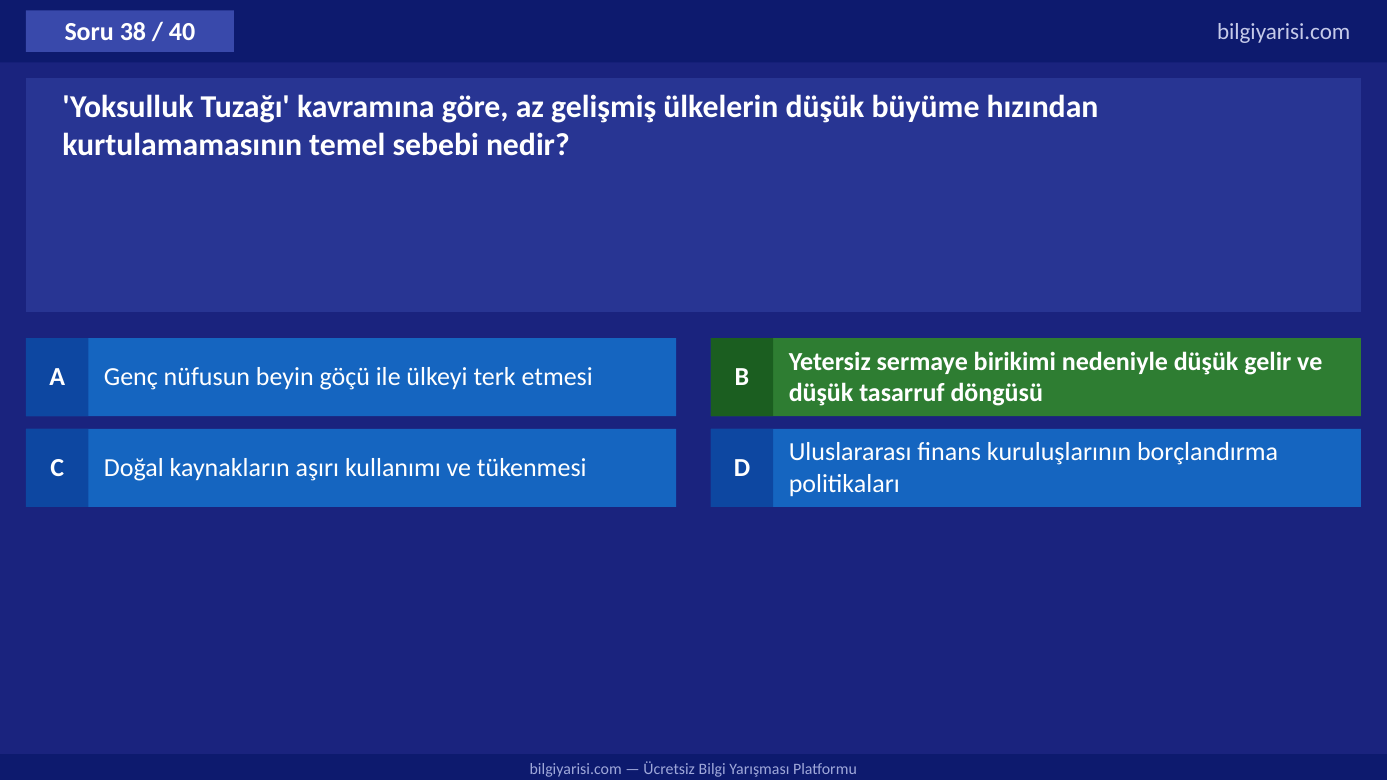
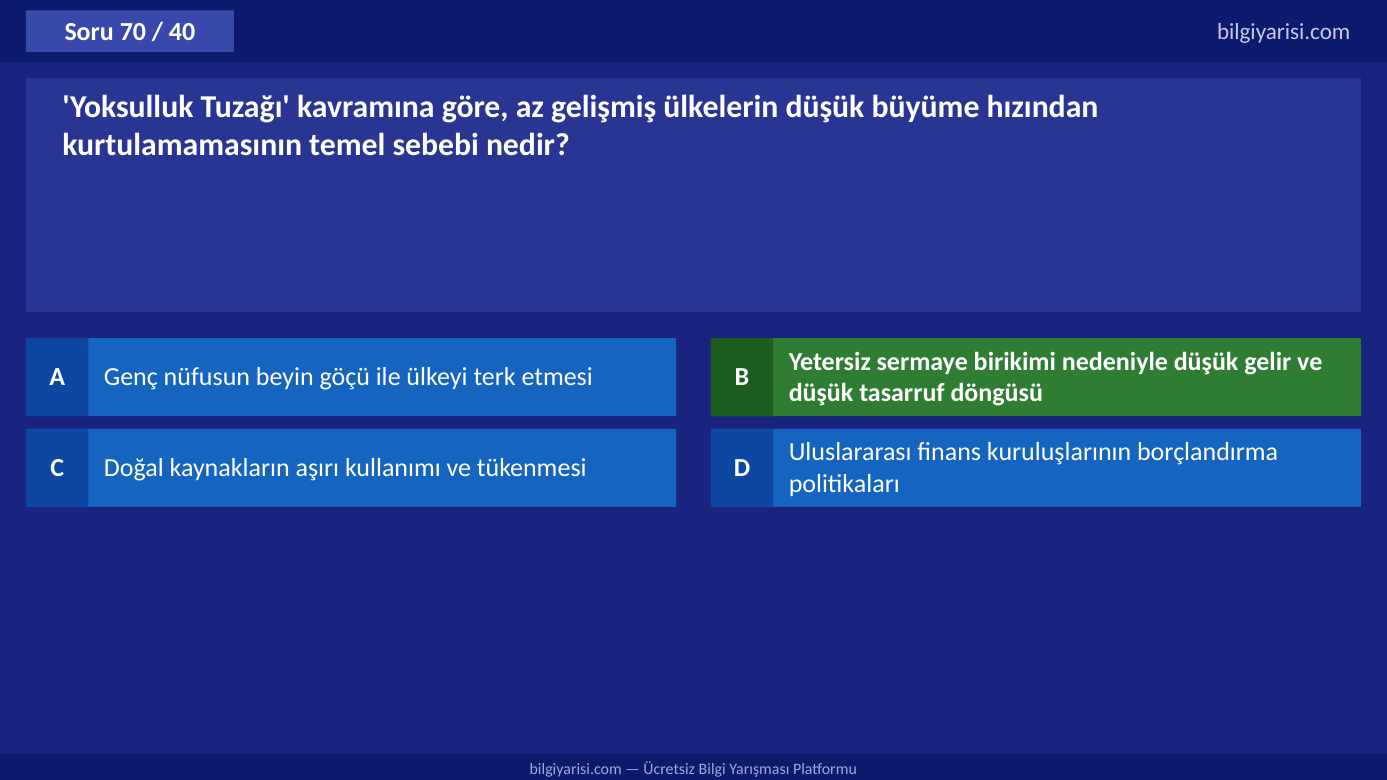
38: 38 -> 70 (133, 32)
